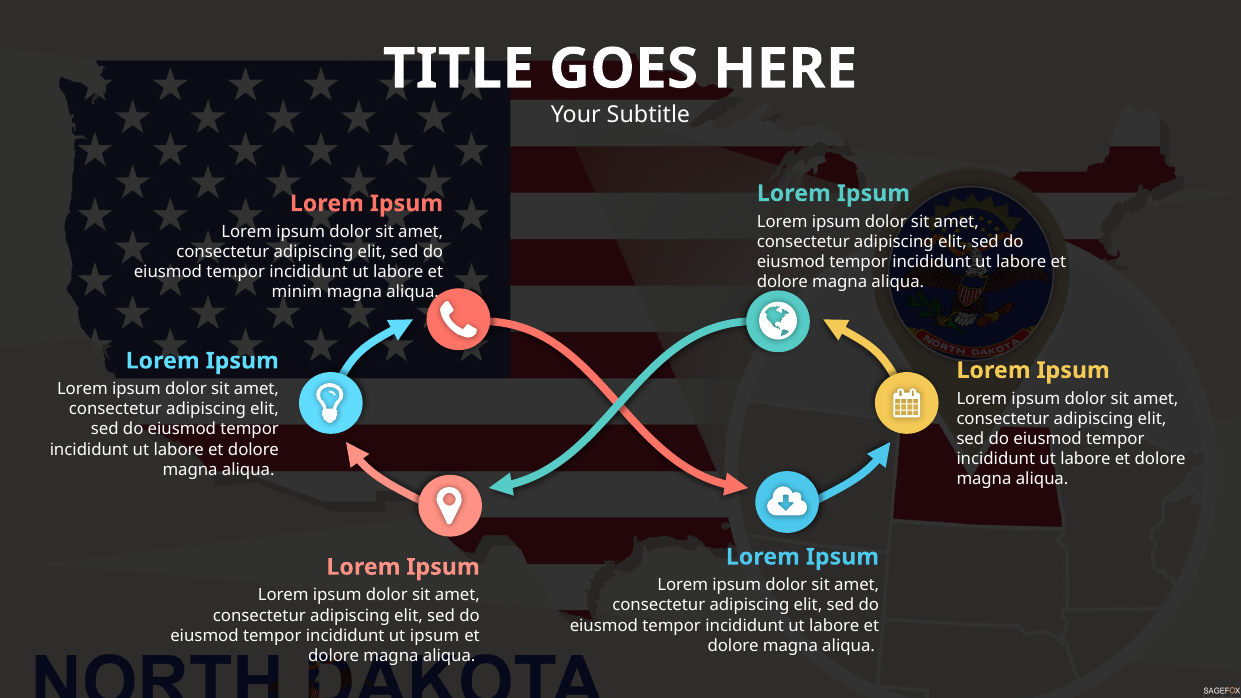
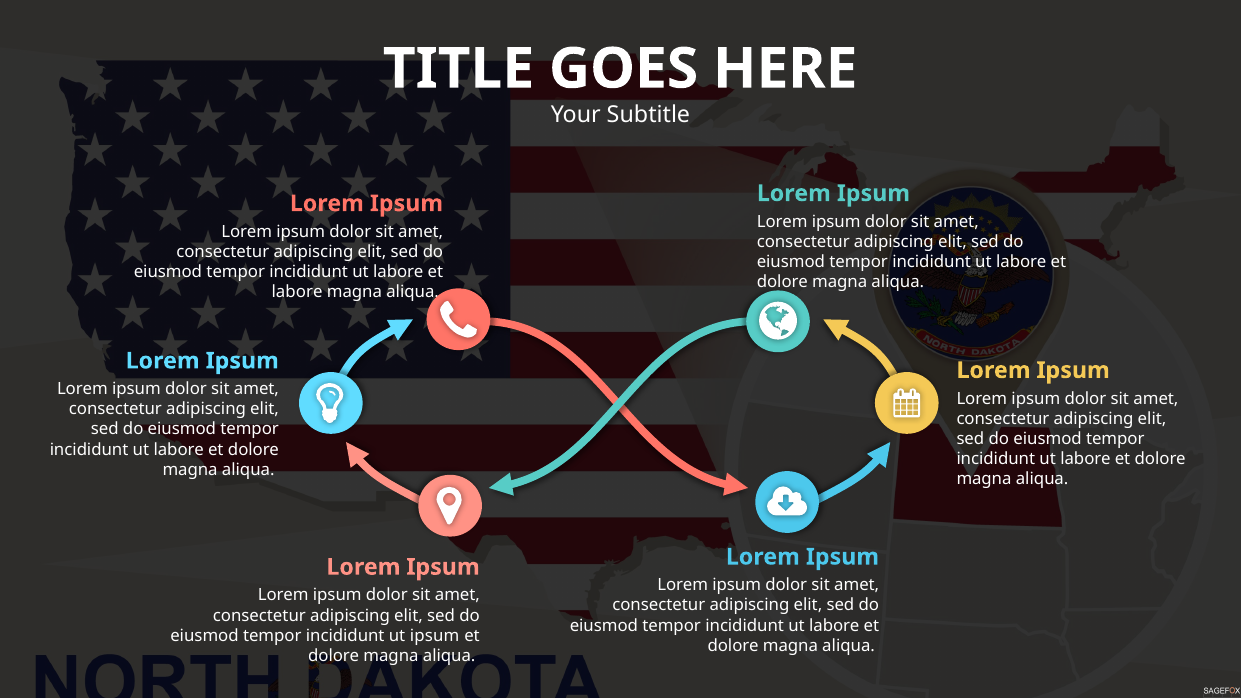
minim: minim -> labore (297, 292)
